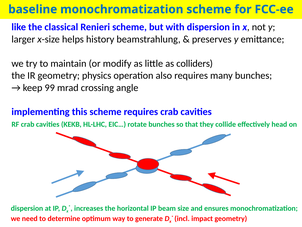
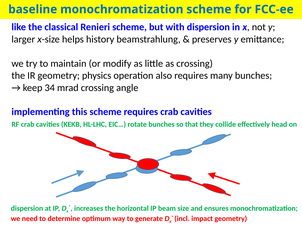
as colliders: colliders -> crossing (195, 63)
99: 99 -> 34 (50, 88)
